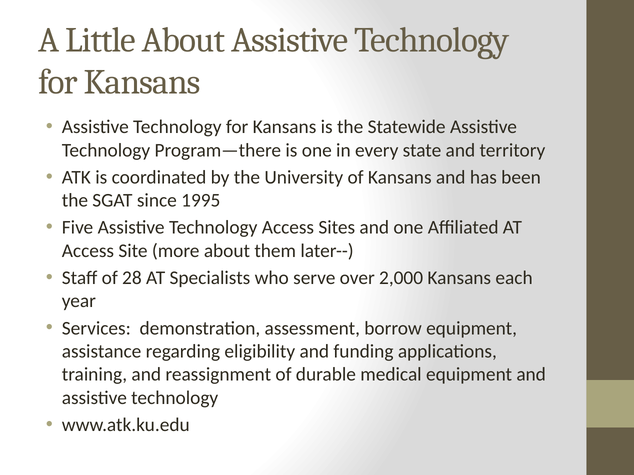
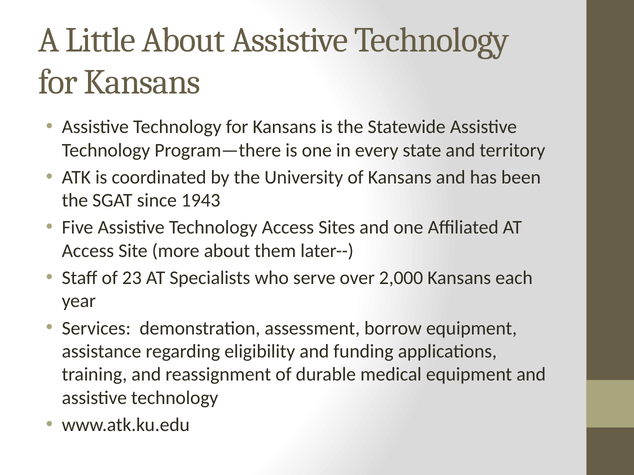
1995: 1995 -> 1943 (201, 201)
28: 28 -> 23 (132, 278)
